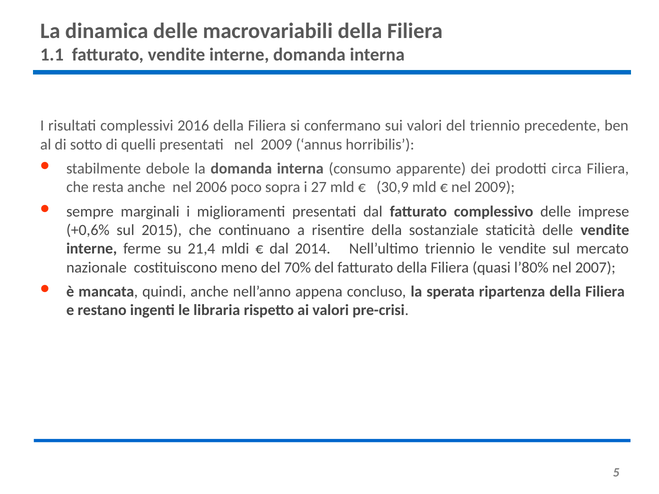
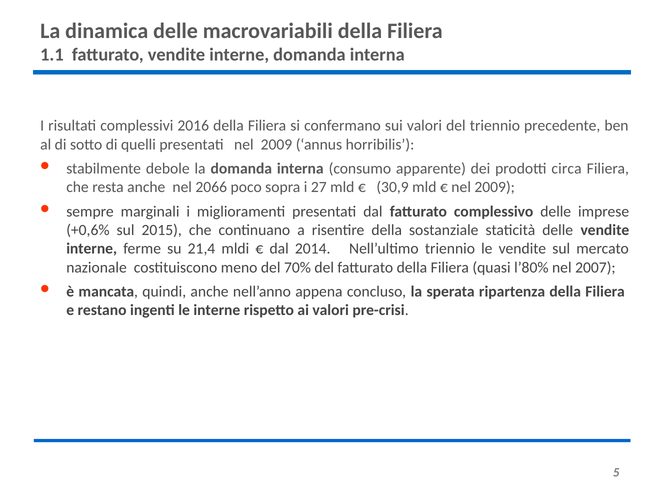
2006: 2006 -> 2066 (211, 187)
le libraria: libraria -> interne (217, 310)
